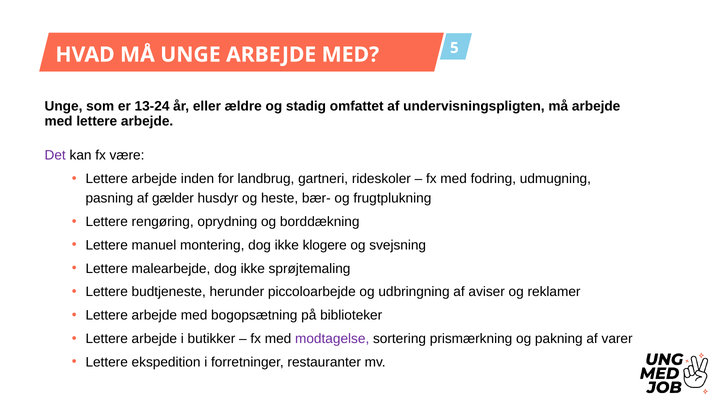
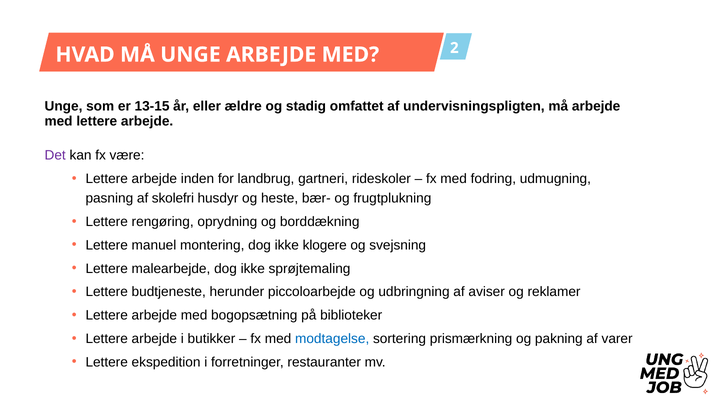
MED 5: 5 -> 2 (454, 48)
13-24: 13-24 -> 13-15 (152, 106)
gælder: gælder -> skolefri (173, 198)
modtagelse colour: purple -> blue (332, 339)
